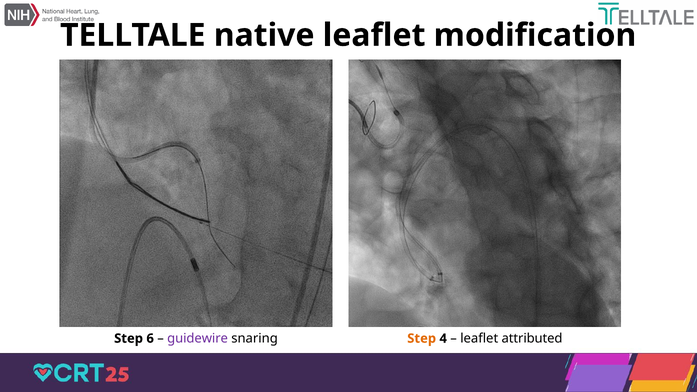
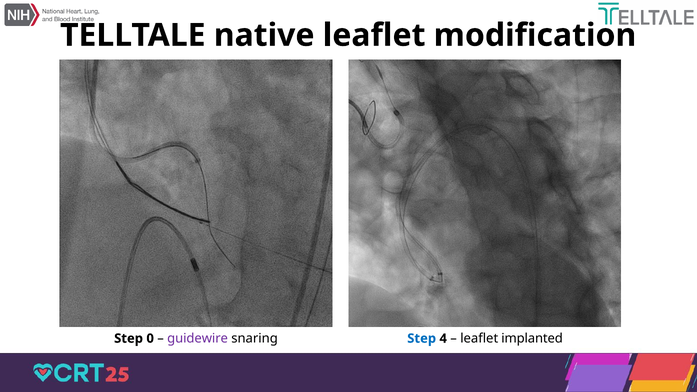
6: 6 -> 0 (150, 338)
Step colour: orange -> blue (422, 338)
attributed: attributed -> implanted (532, 338)
